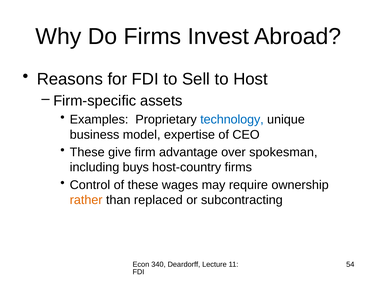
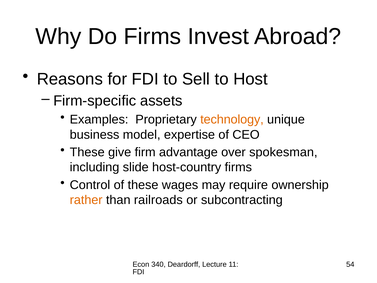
technology colour: blue -> orange (232, 119)
buys: buys -> slide (136, 167)
replaced: replaced -> railroads (158, 200)
